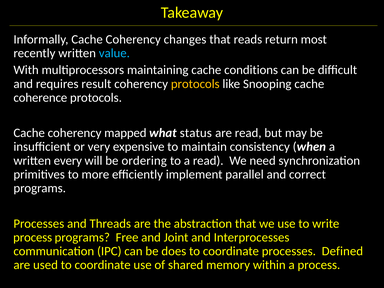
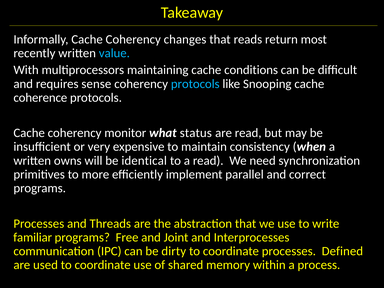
result: result -> sense (96, 84)
protocols colour: yellow -> light blue (195, 84)
mapped: mapped -> monitor (125, 133)
every: every -> owns (68, 161)
ordering: ordering -> identical (144, 161)
process: process -> familiar (33, 237)
does: does -> dirty (174, 251)
